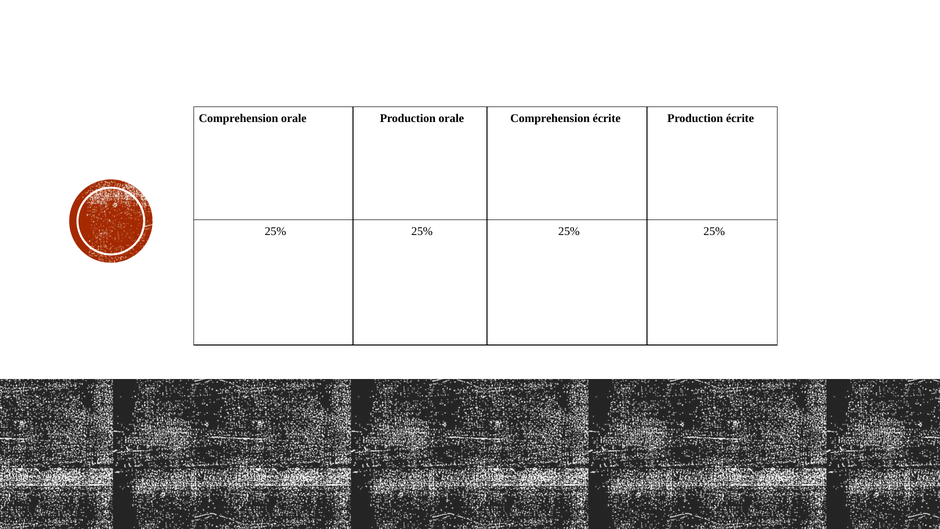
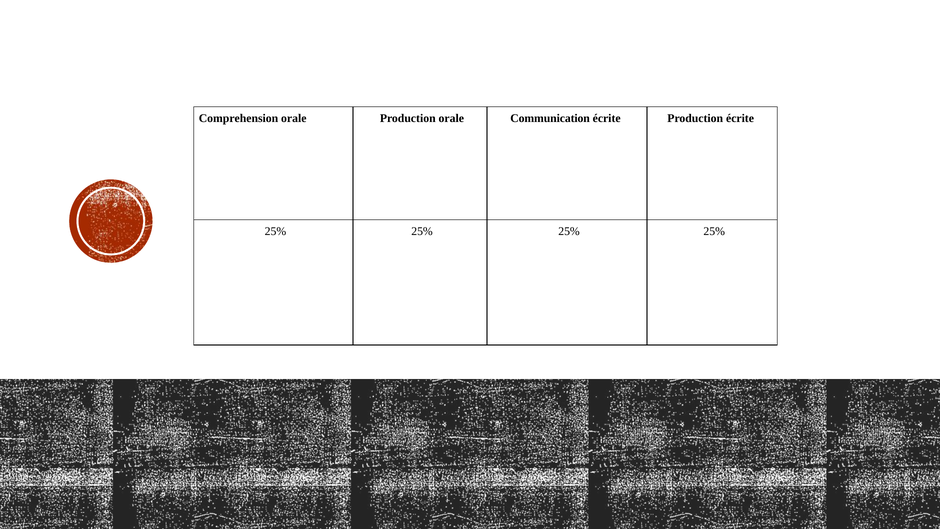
orale Comprehension: Comprehension -> Communication (550, 118)
